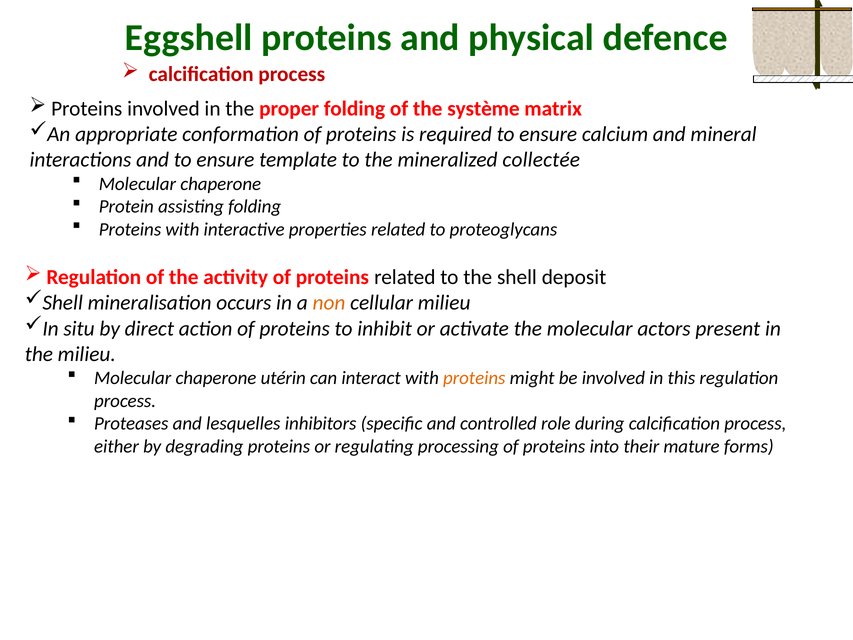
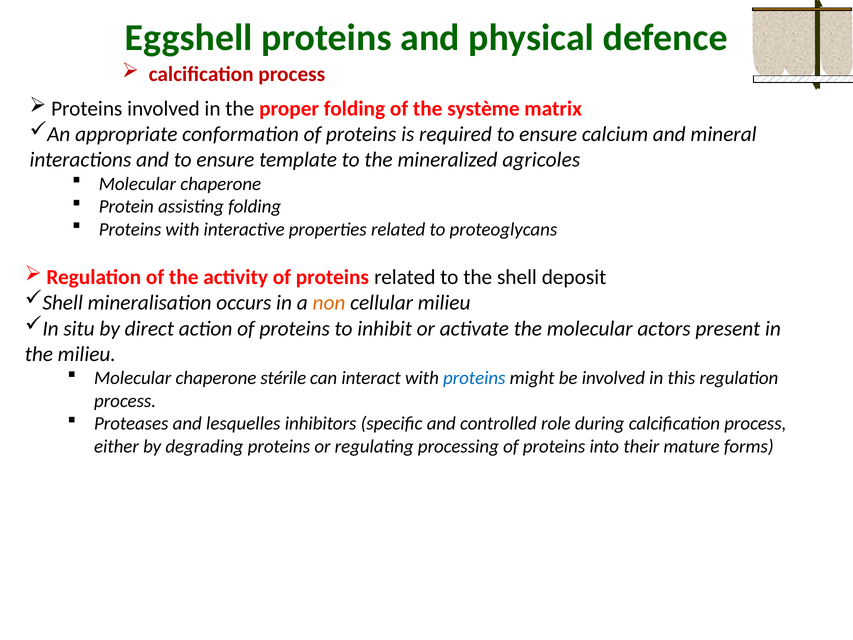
collectée: collectée -> agricoles (541, 160)
utérin: utérin -> stérile (283, 378)
proteins colour: orange -> blue (474, 378)
